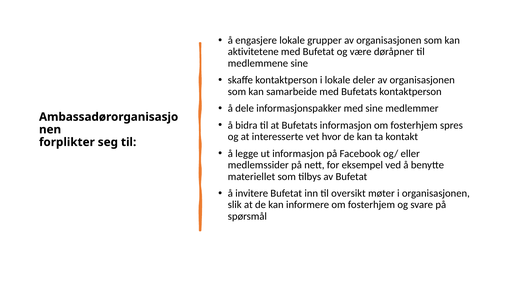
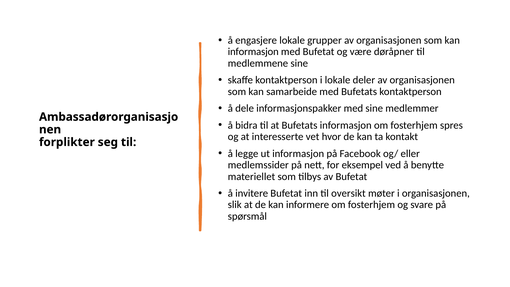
aktivitetene: aktivitetene -> informasjon (253, 52)
